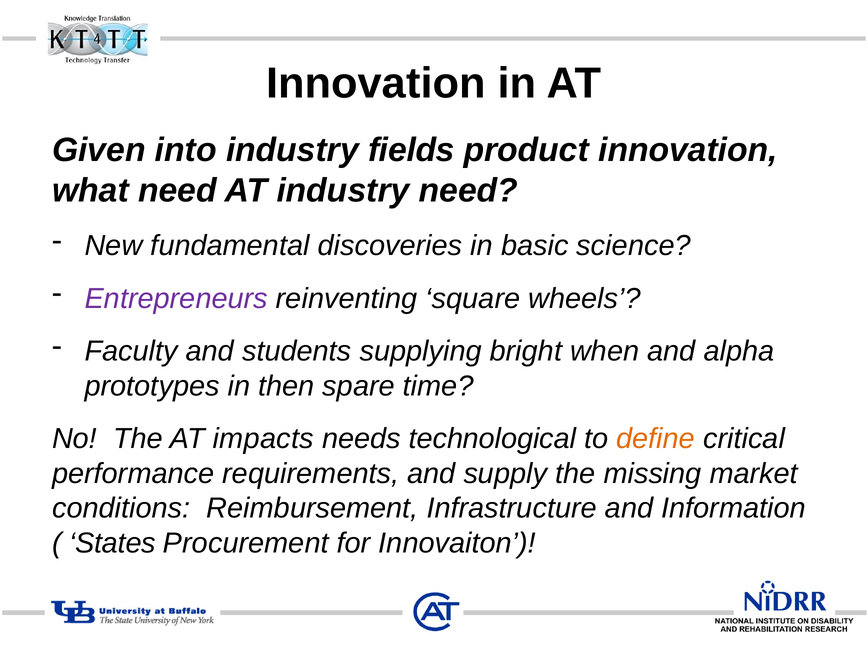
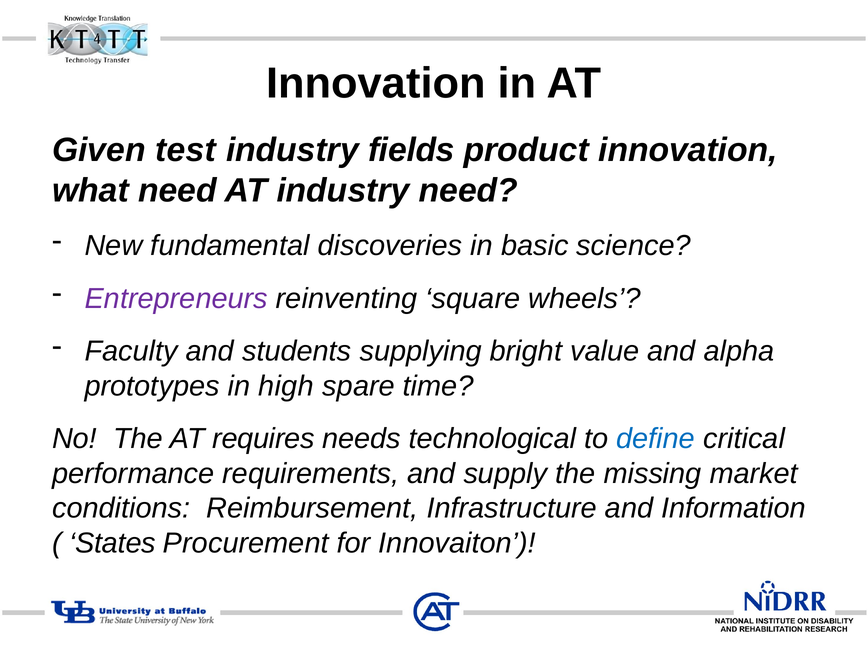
into: into -> test (186, 150)
when: when -> value (605, 351)
then: then -> high (286, 386)
impacts: impacts -> requires (263, 439)
define colour: orange -> blue (656, 439)
